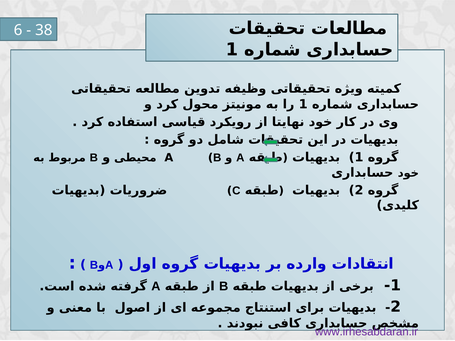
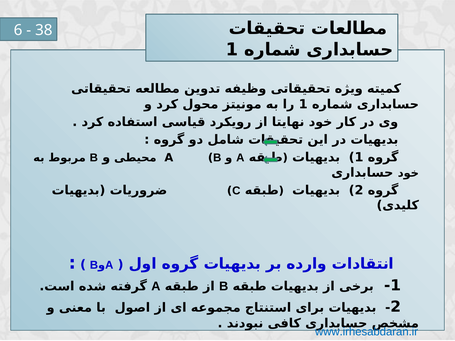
www.irhesabdaran.ir colour: purple -> blue (367, 332)
